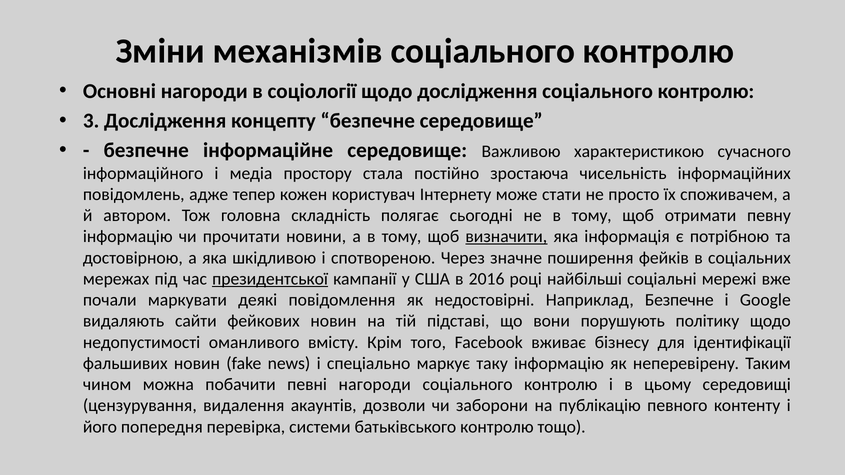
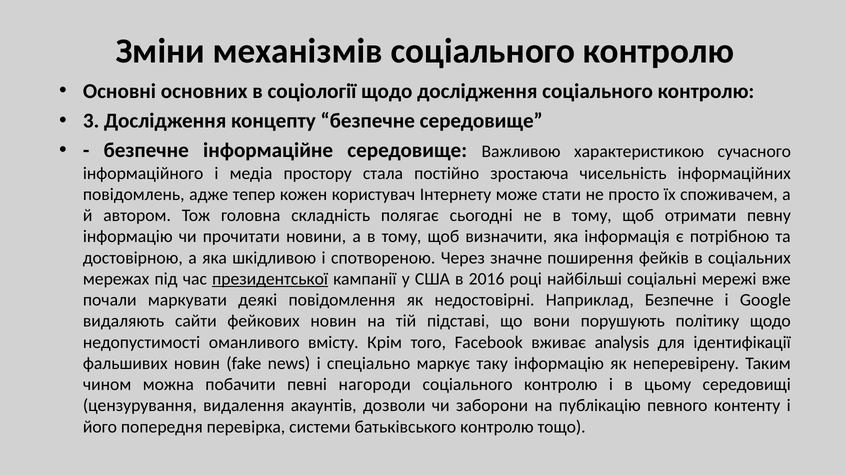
Основні нагороди: нагороди -> основних (204, 91)
визначити underline: present -> none (506, 237)
бізнесу: бізнесу -> analysis (622, 342)
